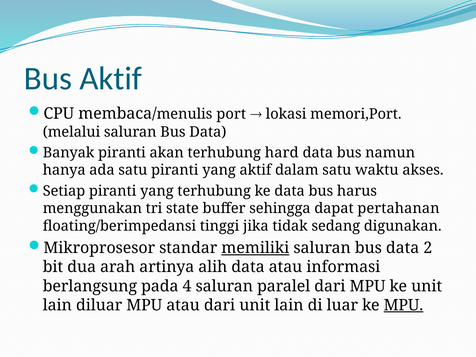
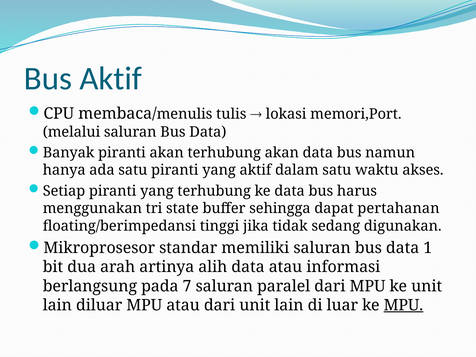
port: port -> tulis (231, 114)
terhubung hard: hard -> akan (282, 153)
memiliki underline: present -> none (255, 248)
2: 2 -> 1 (428, 248)
4: 4 -> 7 (187, 286)
